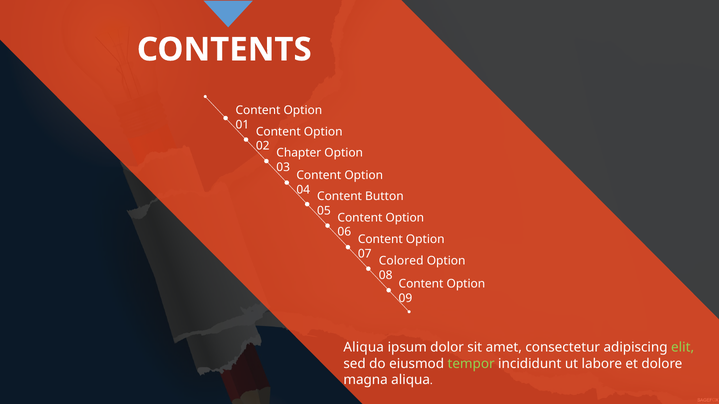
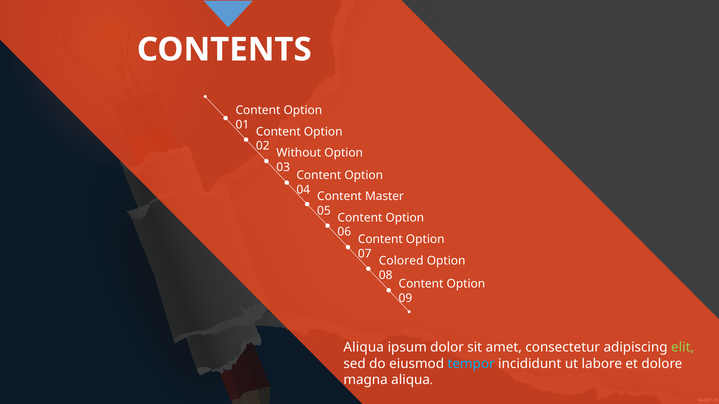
Chapter: Chapter -> Without (299, 153)
Button: Button -> Master (384, 197)
tempor colour: light green -> light blue (471, 364)
